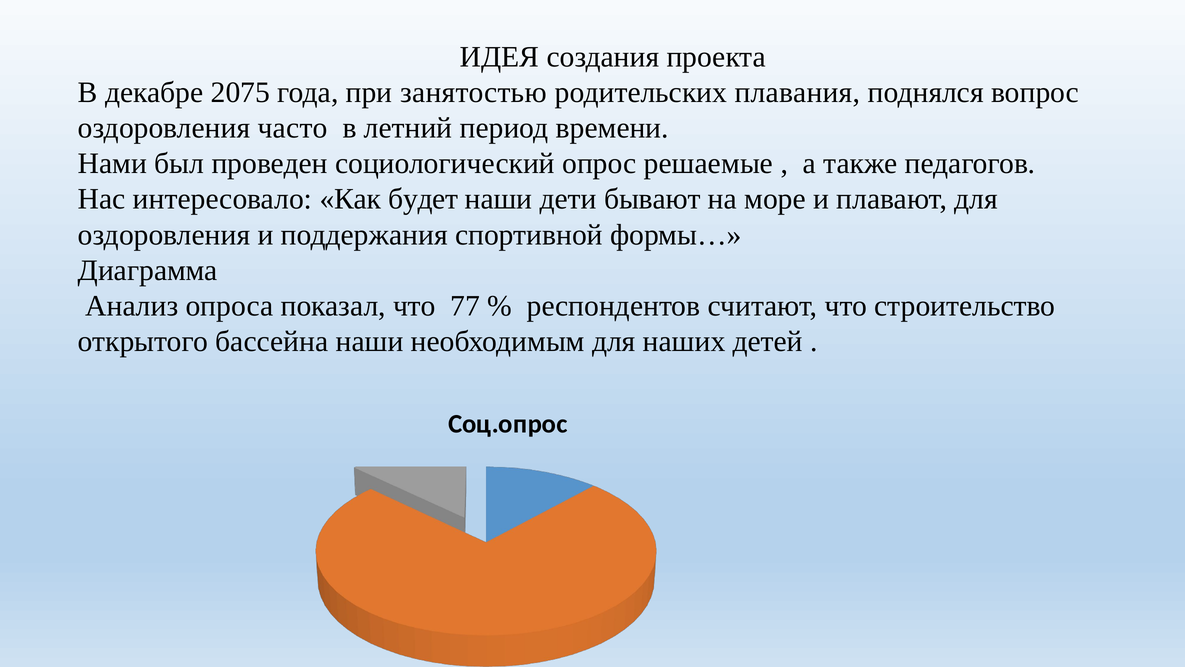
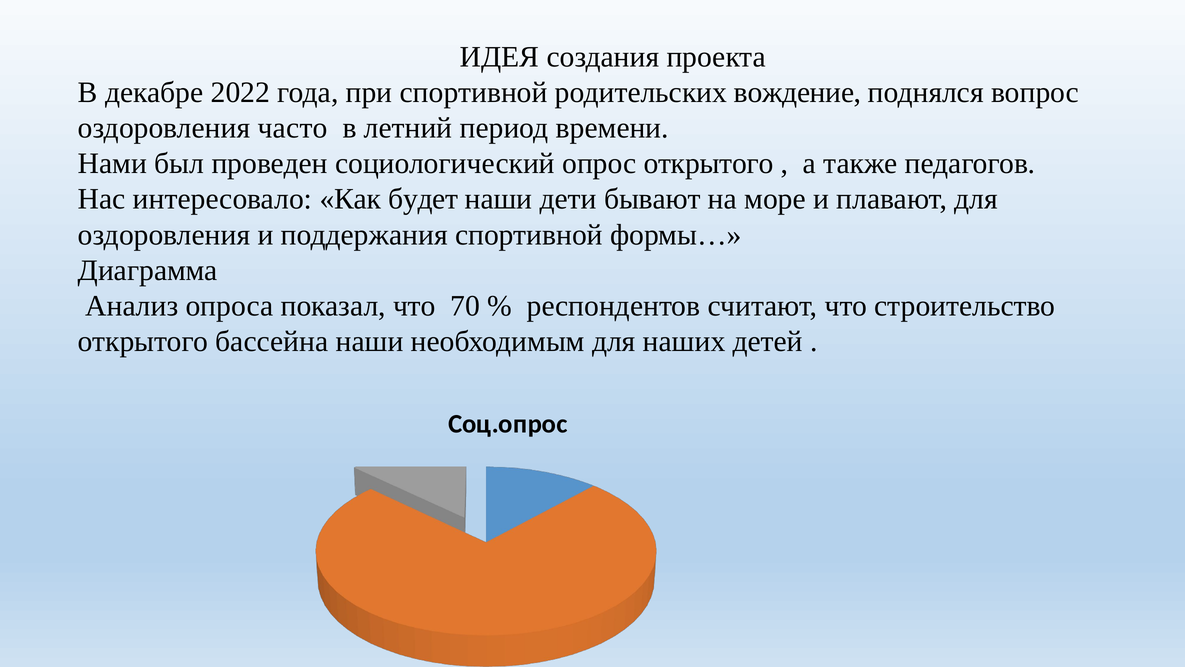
2075: 2075 -> 2022 (240, 92)
при занятостью: занятостью -> спортивной (474, 92)
плавания: плавания -> вождение (798, 92)
опрос решаемые: решаемые -> открытого (709, 163)
77: 77 -> 70 (465, 306)
